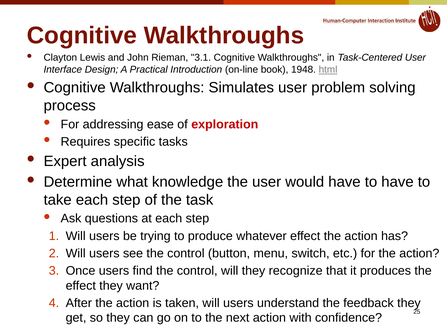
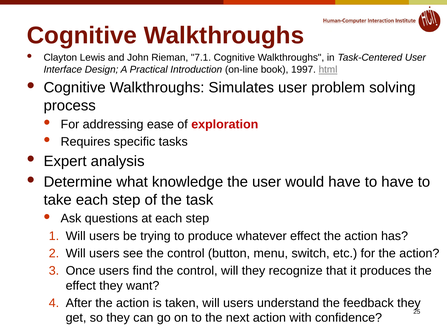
3.1: 3.1 -> 7.1 (201, 58)
1948: 1948 -> 1997 (303, 70)
